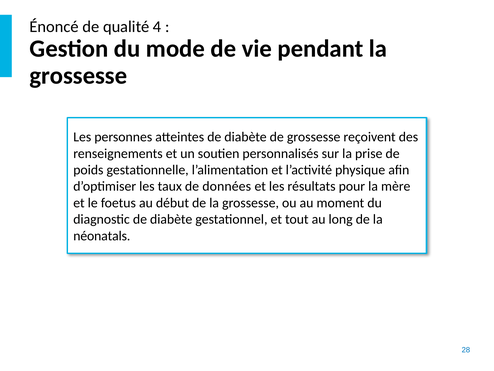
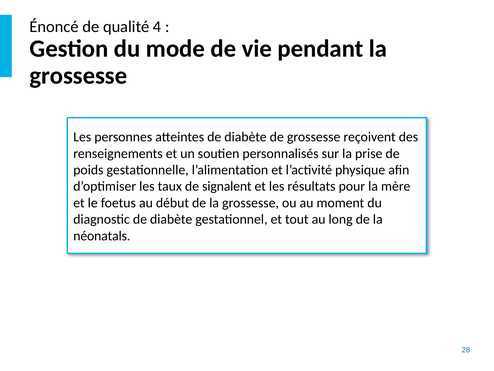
données: données -> signalent (227, 186)
